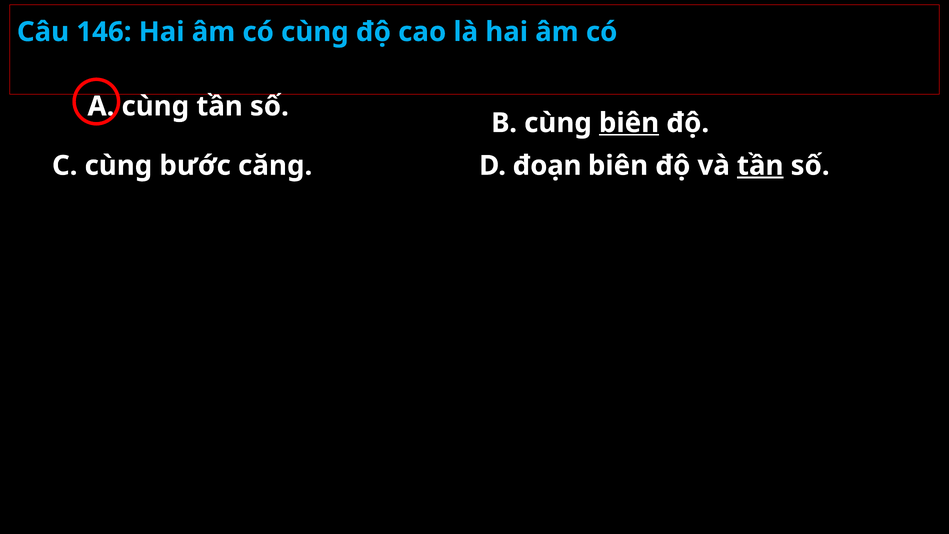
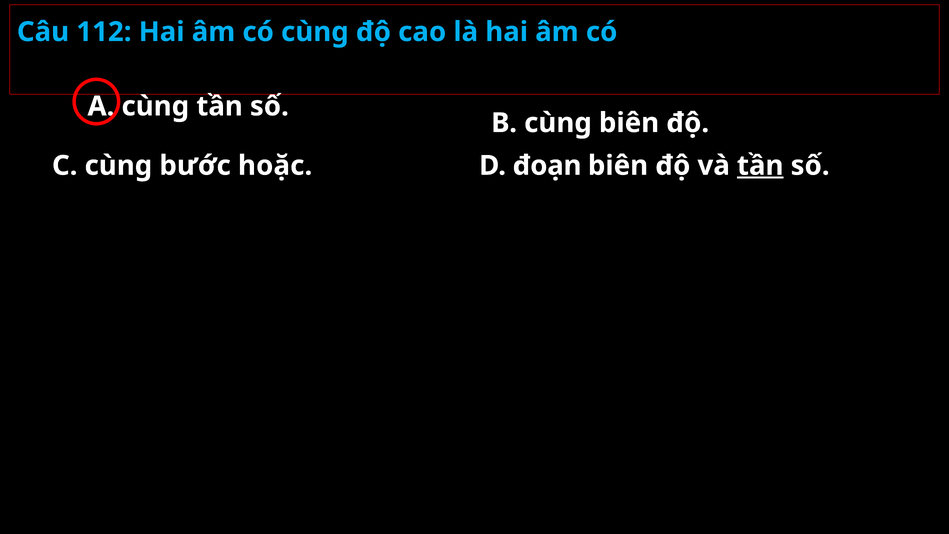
146: 146 -> 112 (104, 32)
biên underline: present -> none (629, 123)
căng: căng -> hoặc (275, 166)
